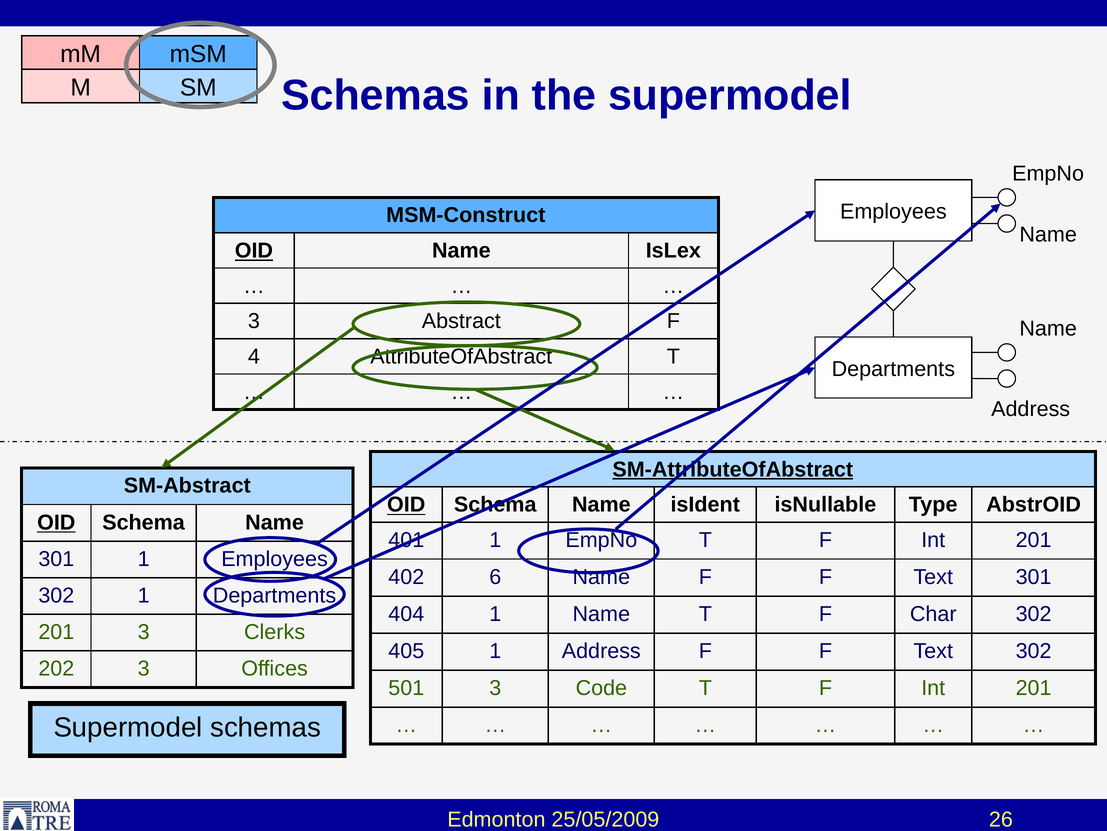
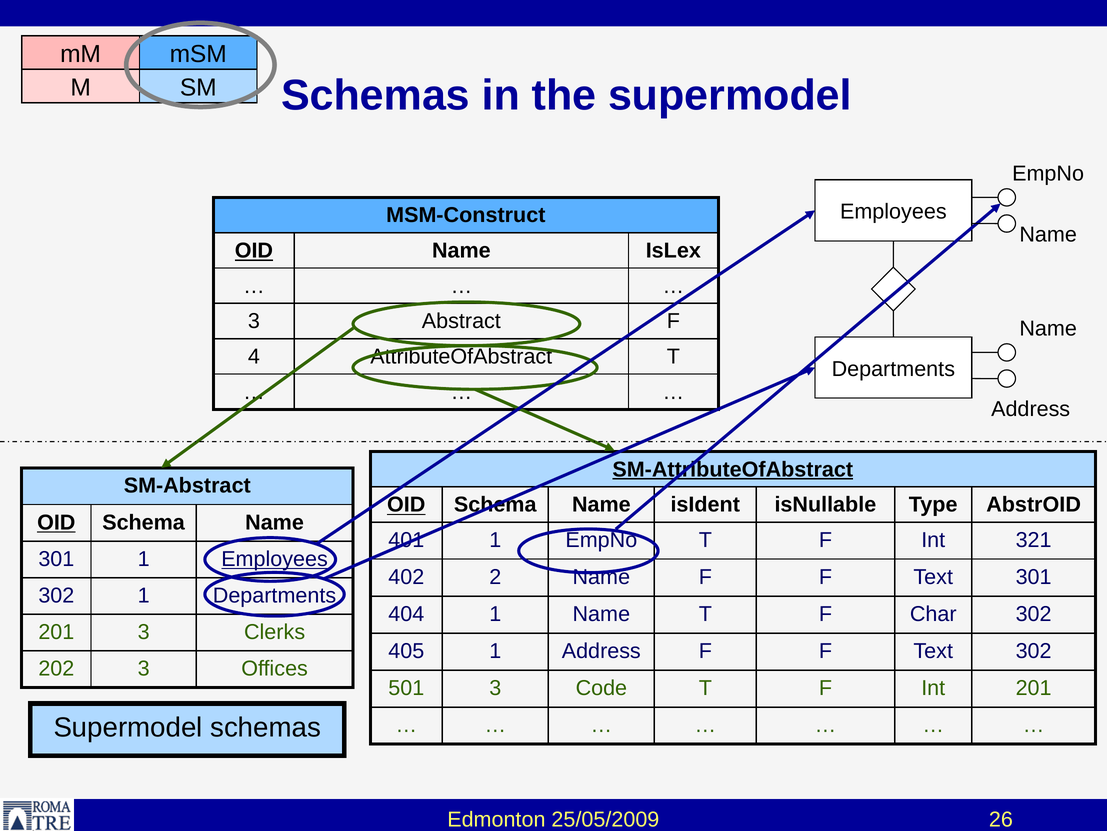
201: 201 -> 321 (1034, 540)
Employees underline: none -> present (275, 559)
6: 6 -> 2 (495, 577)
